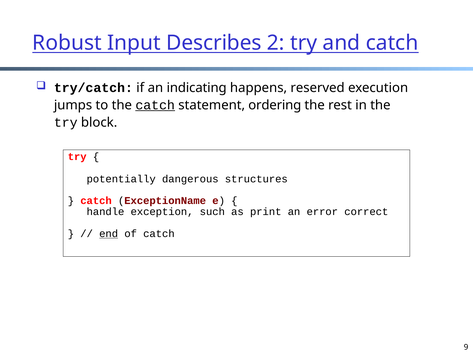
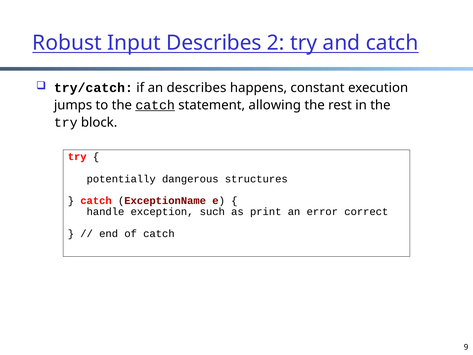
an indicating: indicating -> describes (196, 88)
reserved: reserved -> constant (318, 88)
ordering: ordering -> allowing (275, 105)
end underline: present -> none (109, 233)
